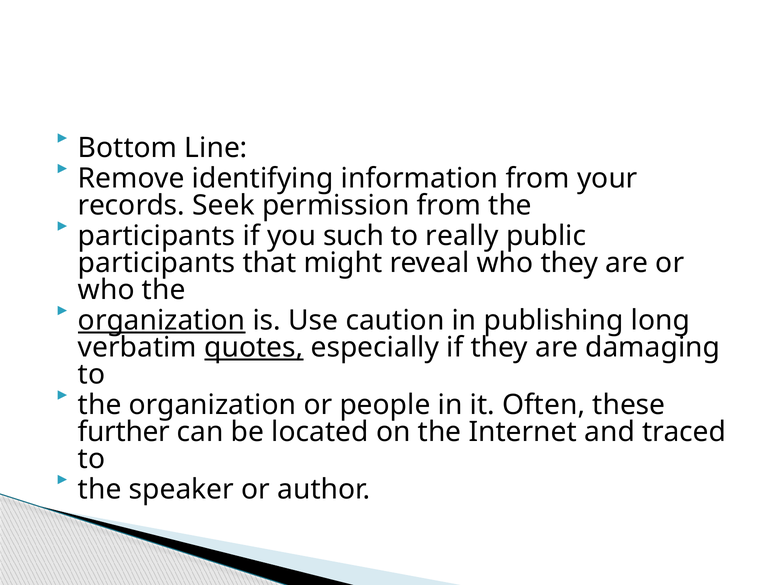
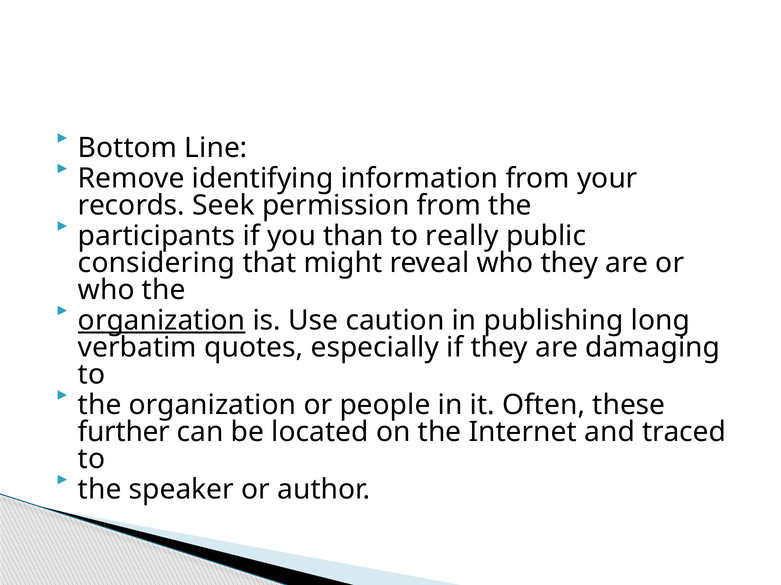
such: such -> than (353, 236)
participants: participants -> considering (157, 263)
quotes underline: present -> none (254, 348)
